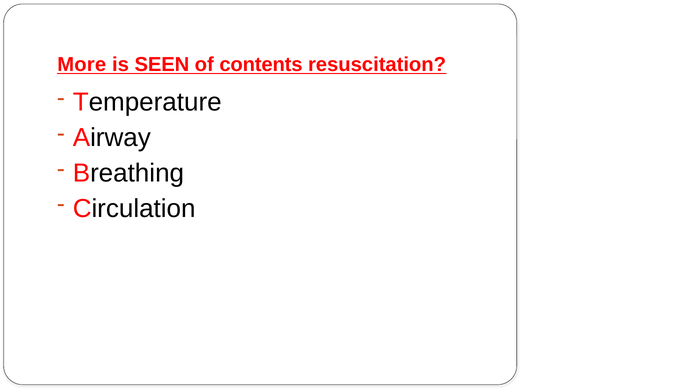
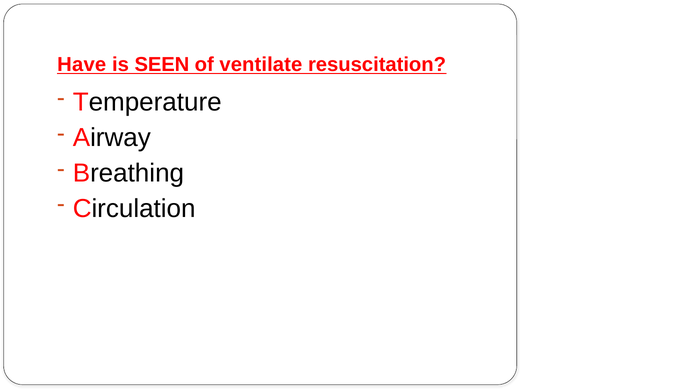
More: More -> Have (82, 65)
contents: contents -> ventilate (261, 65)
